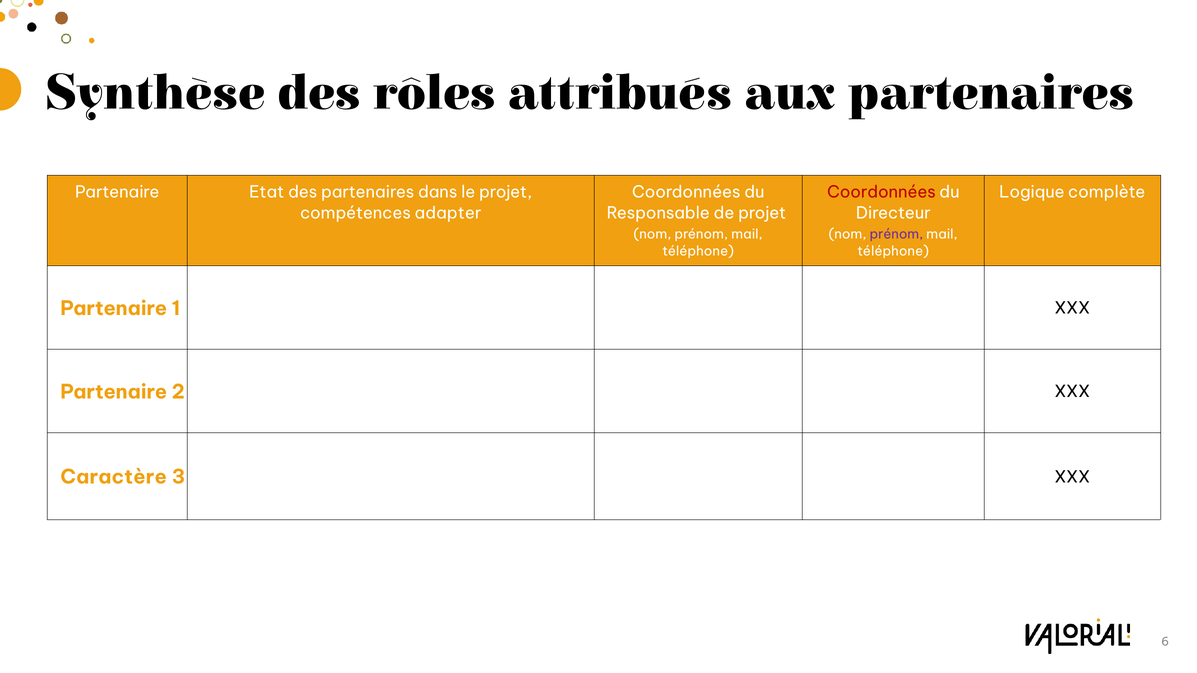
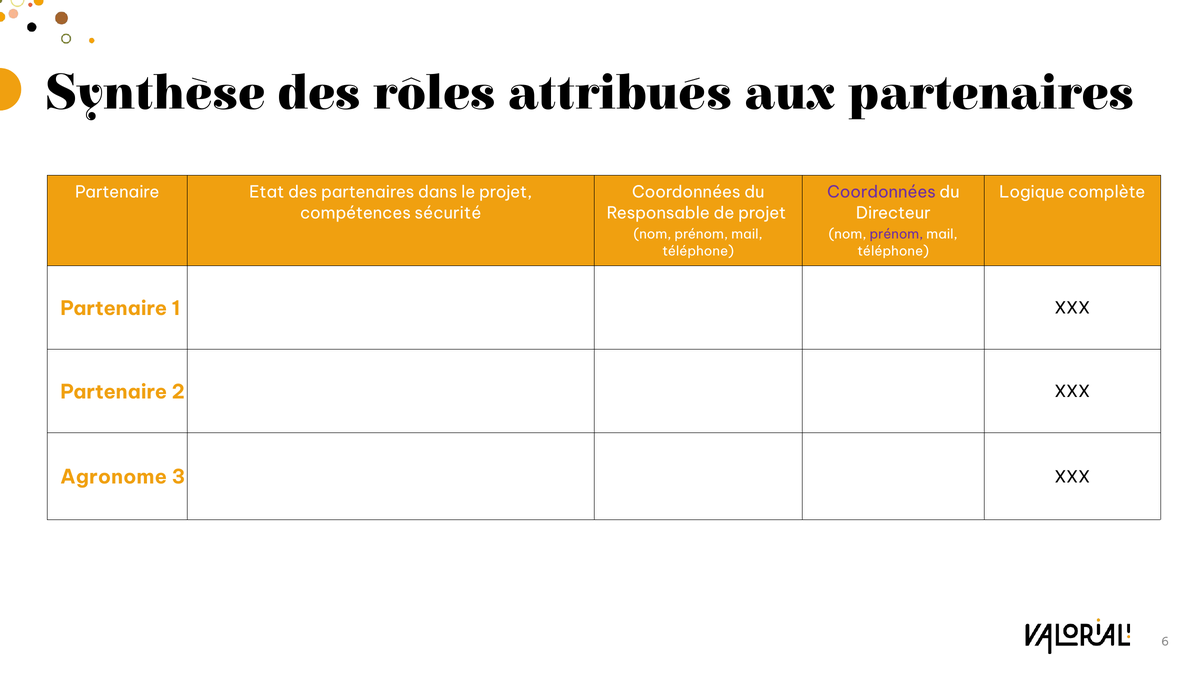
Coordonnées colour: red -> purple (881, 192)
adapter: adapter -> sécurité (448, 213)
Caractère: Caractère -> Agronome (114, 478)
